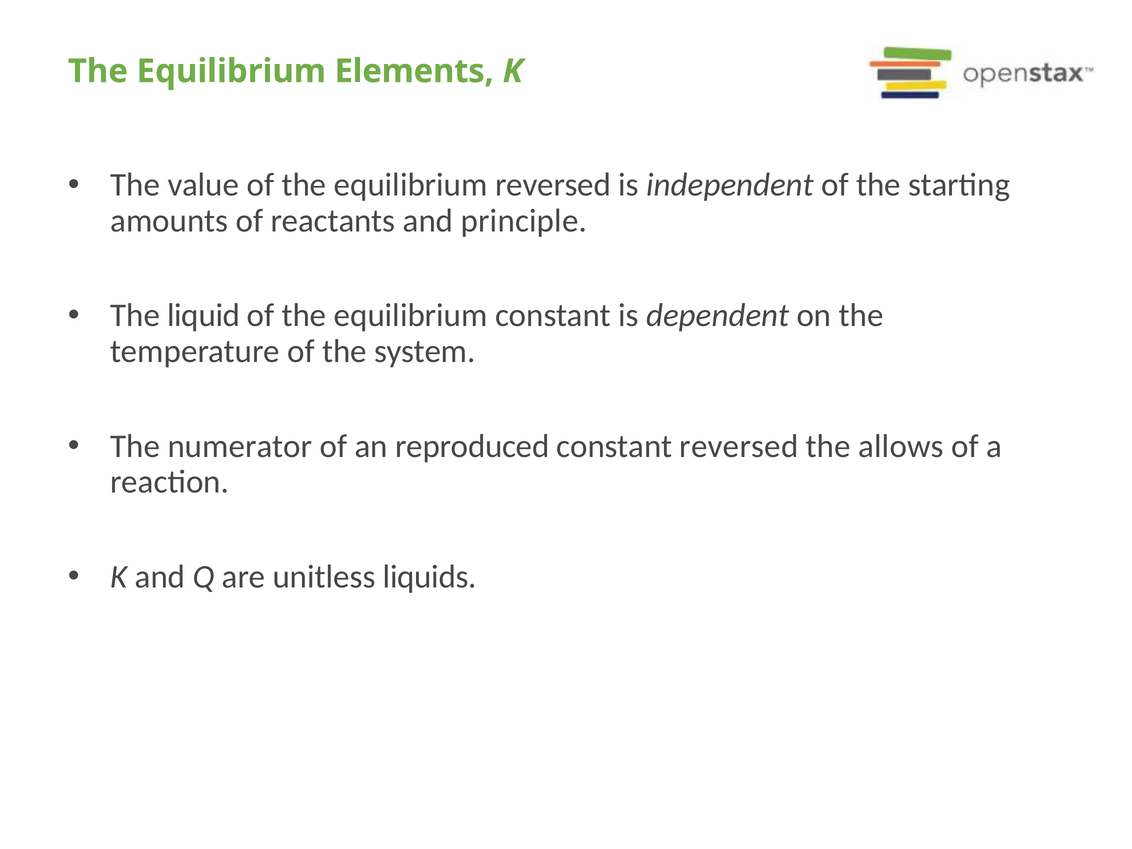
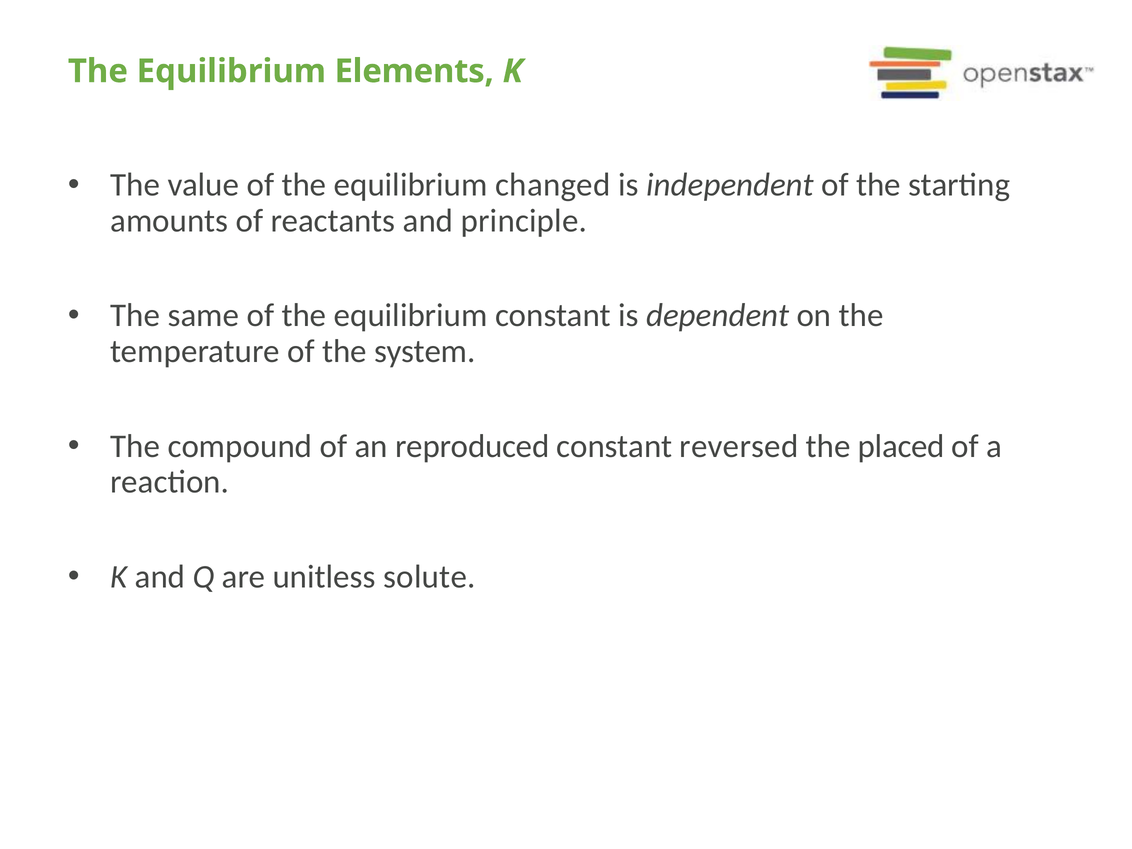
equilibrium reversed: reversed -> changed (553, 185)
liquid: liquid -> same (203, 316)
numerator: numerator -> compound (240, 446)
allows: allows -> placed (901, 446)
liquids: liquids -> solute (429, 577)
